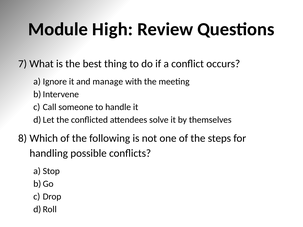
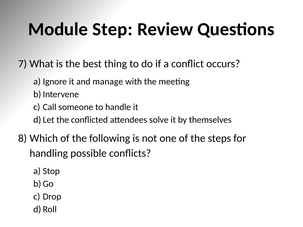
High: High -> Step (113, 29)
